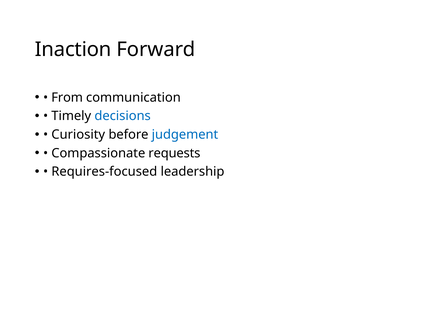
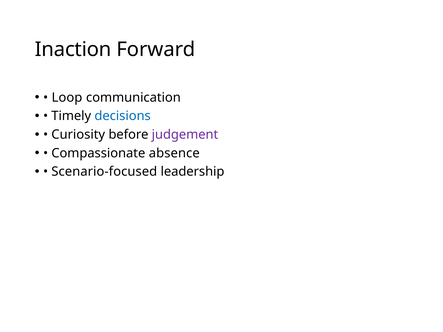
From: From -> Loop (67, 98)
judgement colour: blue -> purple (185, 135)
requests: requests -> absence (174, 153)
Requires-focused: Requires-focused -> Scenario-focused (104, 172)
